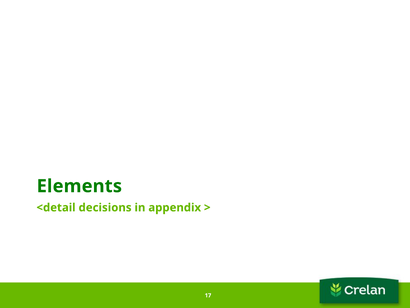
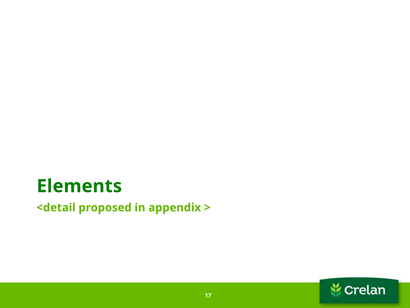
decisions: decisions -> proposed (105, 207)
